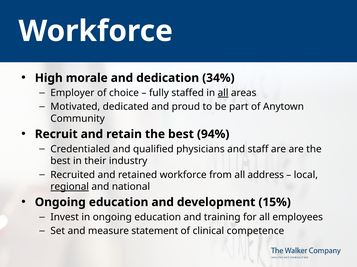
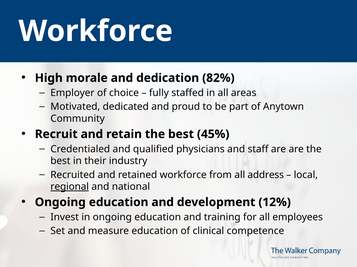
34%: 34% -> 82% (218, 78)
all underline: present -> none (223, 93)
94%: 94% -> 45% (213, 135)
15%: 15% -> 12% (275, 203)
measure statement: statement -> education (155, 232)
